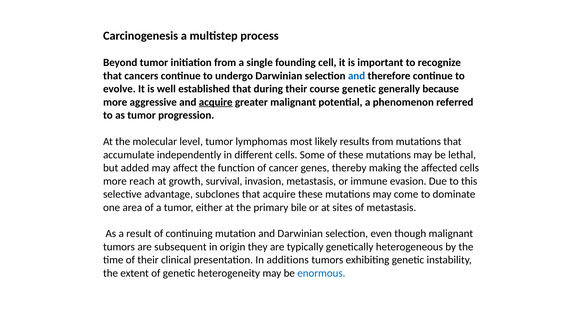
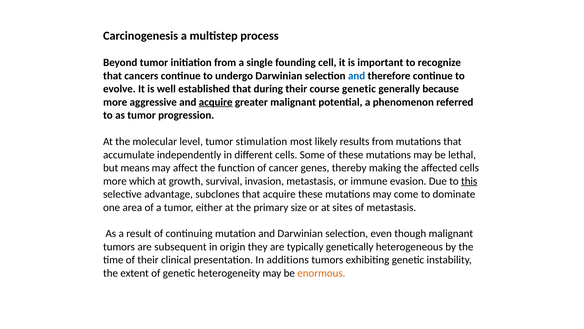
lymphomas: lymphomas -> stimulation (261, 141)
added: added -> means (135, 168)
reach: reach -> which (142, 181)
this underline: none -> present (469, 181)
bile: bile -> size (299, 207)
enormous colour: blue -> orange (321, 273)
